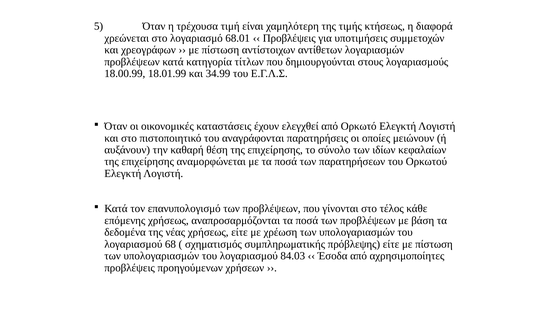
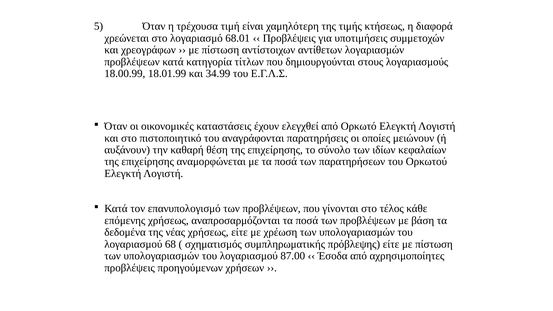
84.03: 84.03 -> 87.00 (293, 256)
